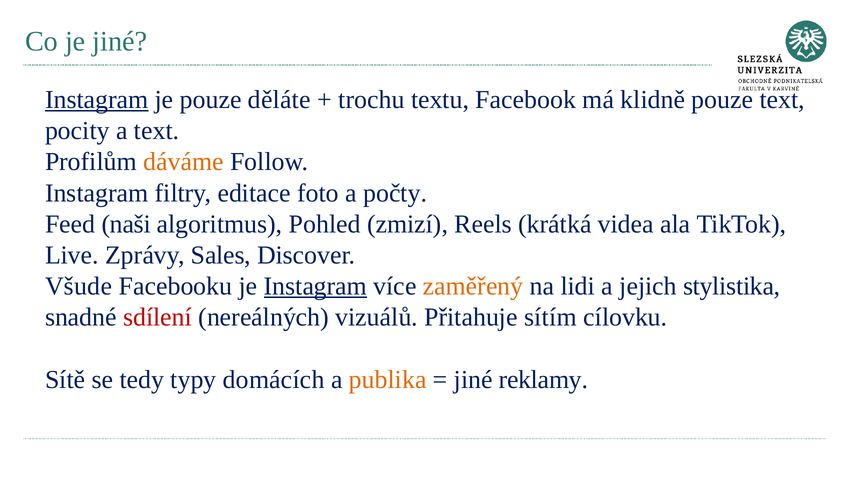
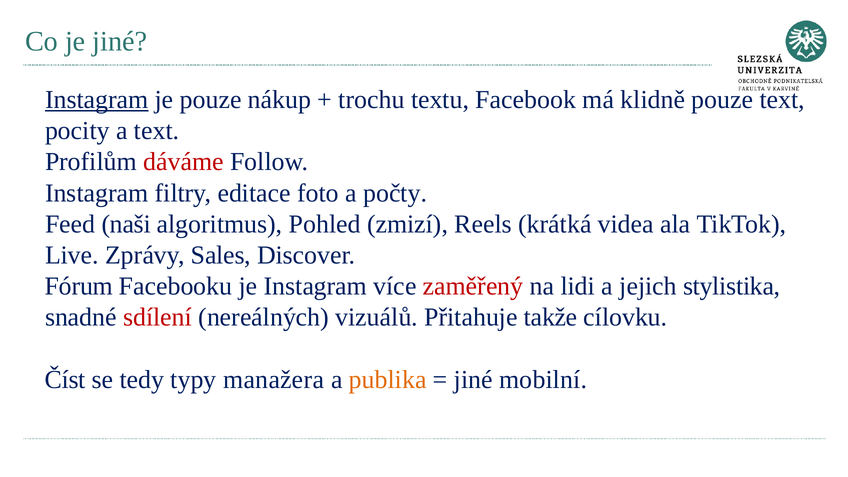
děláte: děláte -> nákup (280, 100)
dáváme colour: orange -> red (183, 162)
Všude: Všude -> Fórum (79, 286)
Instagram underline: present -> none (315, 286)
zaměřený colour: orange -> red (473, 286)
sítím: sítím -> takže (551, 317)
Sítě: Sítě -> Číst (65, 379)
domácích: domácích -> manažera (274, 379)
reklamy: reklamy -> mobilní (543, 379)
